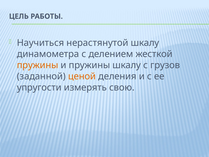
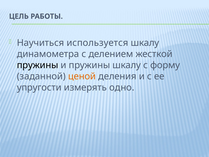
нерастянутой: нерастянутой -> используется (97, 43)
пружины colour: orange -> black (38, 65)
грузов: грузов -> форму (165, 65)
свою: свою -> одно (122, 87)
